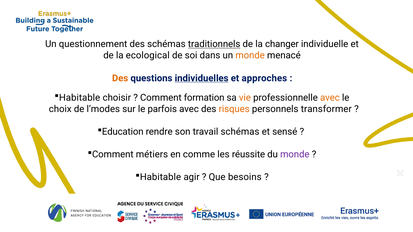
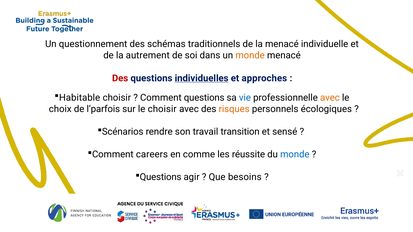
traditionnels underline: present -> none (214, 44)
la changer: changer -> menacé (282, 44)
ecological: ecological -> autrement (148, 56)
Des colour: orange -> red (120, 78)
Comment formation: formation -> questions (204, 98)
vie colour: orange -> blue (245, 98)
l’modes: l’modes -> l’parfois (103, 109)
le parfois: parfois -> choisir (162, 109)
transformer: transformer -> écologiques (326, 109)
Education: Education -> Scénarios (123, 132)
travail schémas: schémas -> transition (240, 132)
métiers: métiers -> careers (152, 155)
monde colour: purple -> blue (295, 155)
Habitable: Habitable -> Questions (161, 177)
